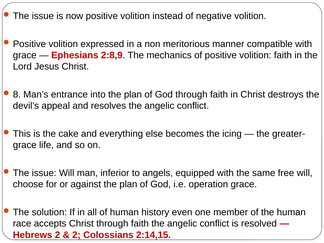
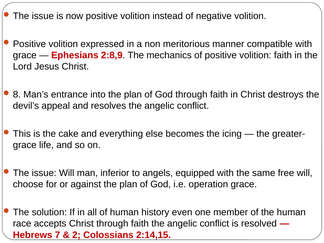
Hebrews 2: 2 -> 7 (58, 235)
